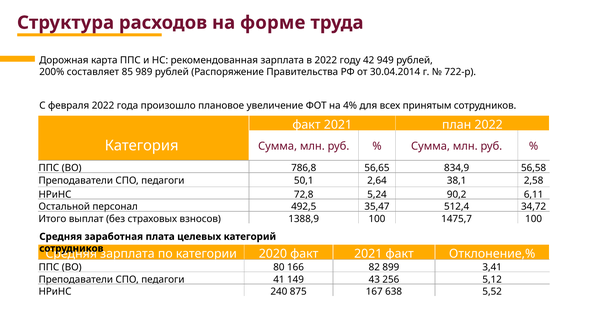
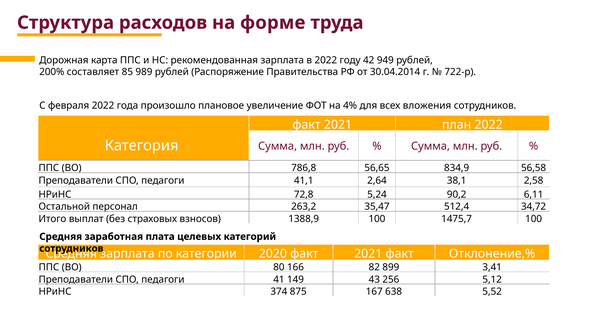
принятым: принятым -> вложения (427, 105)
50,1: 50,1 -> 41,1 (304, 180)
492,5: 492,5 -> 263,2 (304, 207)
240: 240 -> 374 (279, 292)
